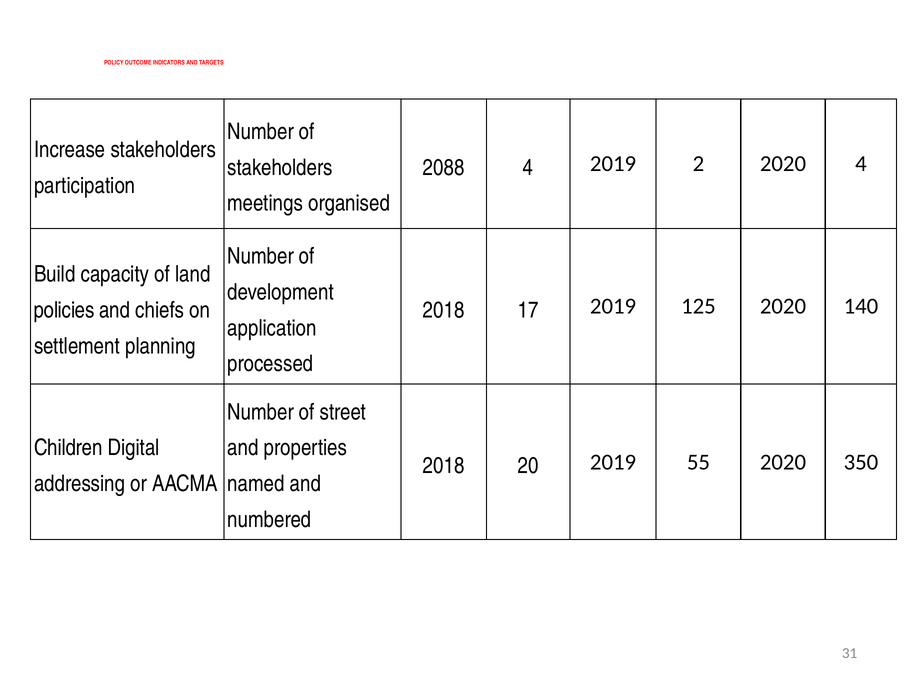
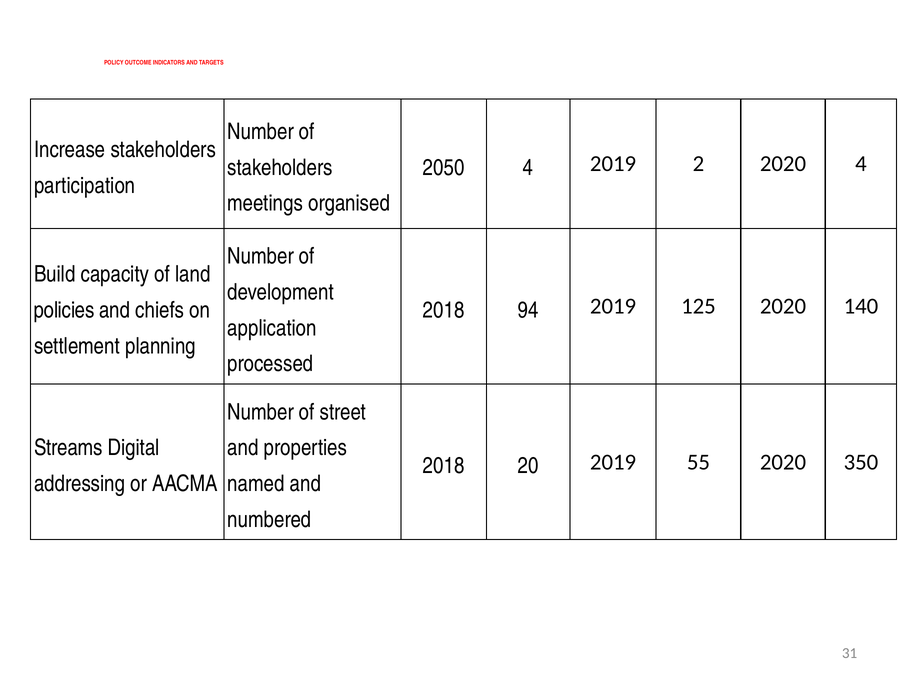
2088: 2088 -> 2050 (444, 168)
17: 17 -> 94 (528, 310)
Children: Children -> Streams (68, 448)
